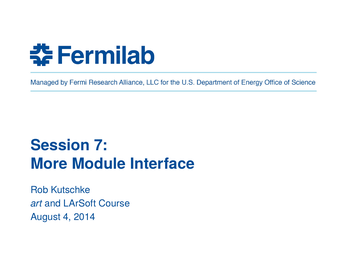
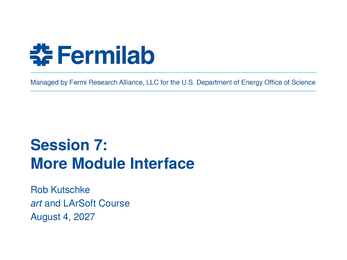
2014: 2014 -> 2027 (85, 217)
